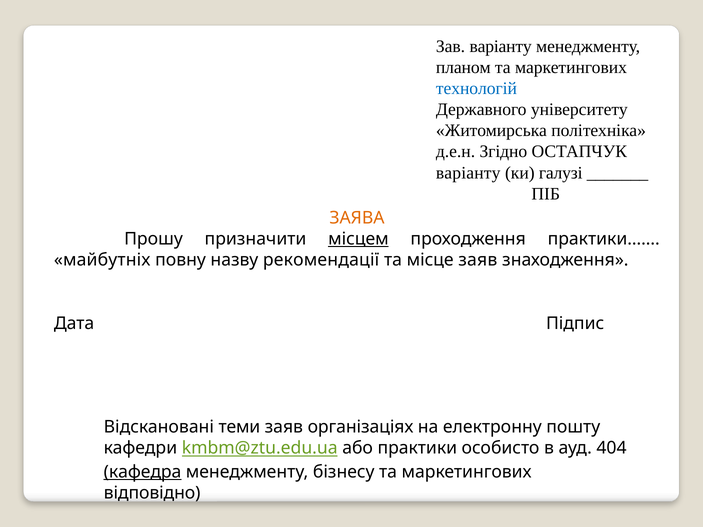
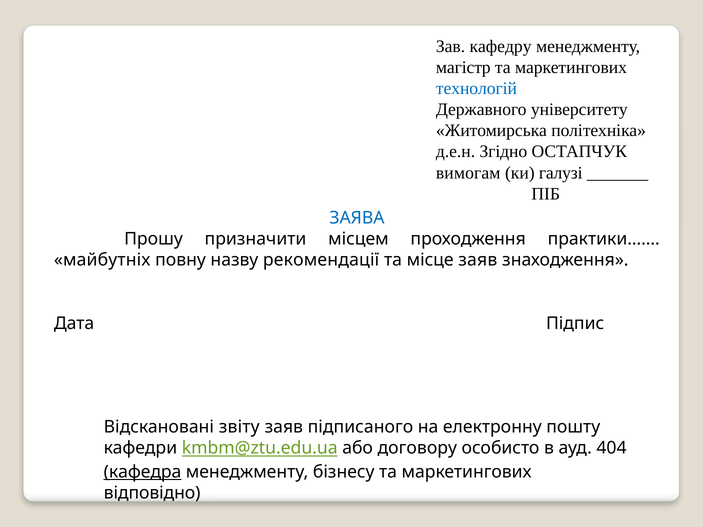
Зав варіанту: варіанту -> кафедру (501, 46)
планом: планом -> магістр (463, 67)
варіанту: варіанту -> вимогам (468, 173)
ЗАЯВА colour: orange -> blue (357, 218)
місцем underline: present -> none (358, 239)
теми: теми -> звіту (239, 427)
організаціях: організаціях -> підписаного (360, 427)
практики: практики -> договору (417, 448)
